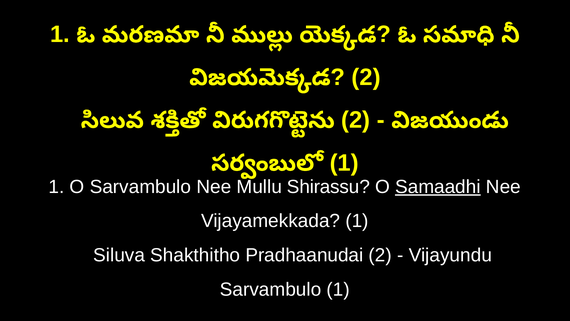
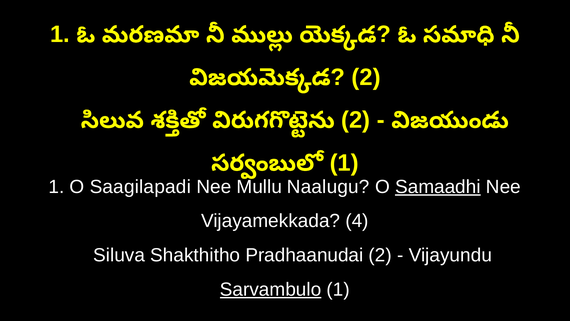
O Sarvambulo: Sarvambulo -> Saagilapadi (140, 187)
Shirassu: Shirassu -> Naalugu (328, 187)
Vijayamekkada 1: 1 -> 4 (357, 221)
Sarvambulo underline: none -> present (271, 289)
